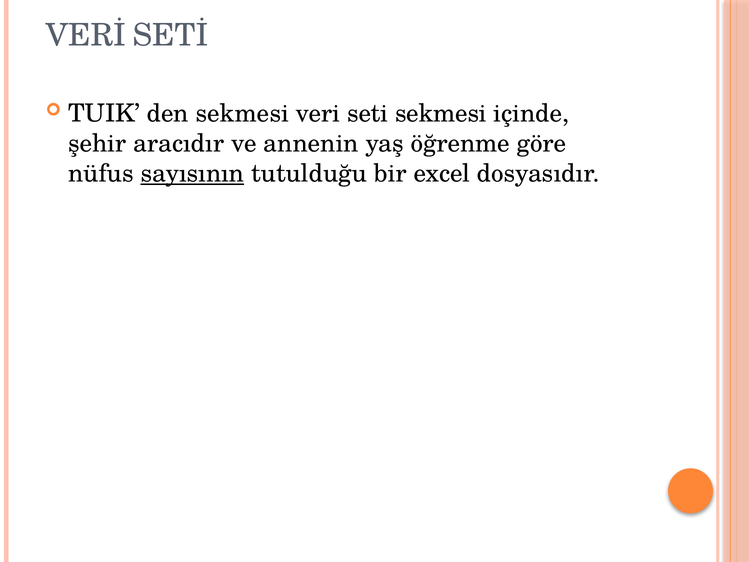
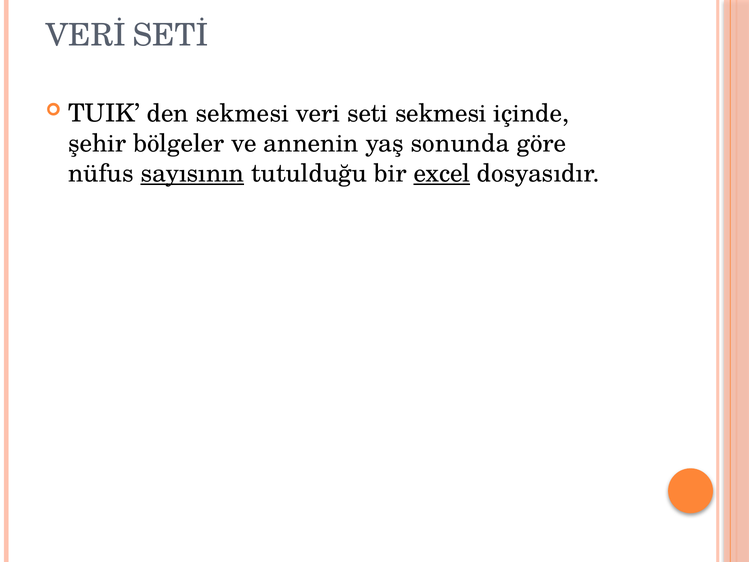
aracıdır: aracıdır -> bölgeler (179, 143)
öğrenme: öğrenme -> sonunda (460, 143)
excel underline: none -> present (442, 173)
